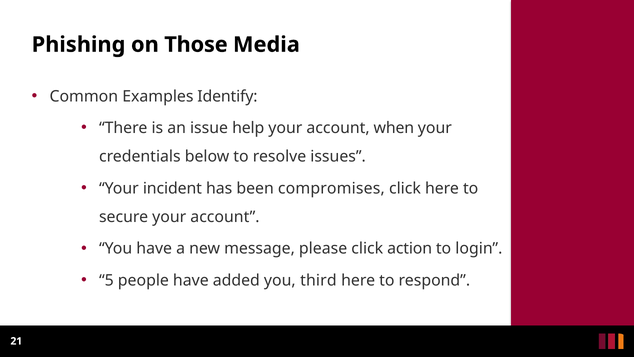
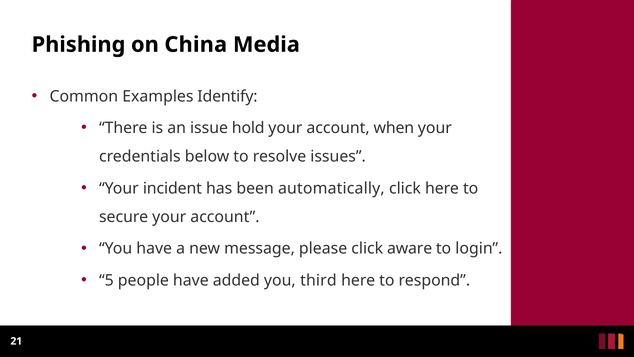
Those: Those -> China (196, 45)
help: help -> hold (248, 128)
compromises: compromises -> automatically (331, 188)
action: action -> aware (410, 248)
